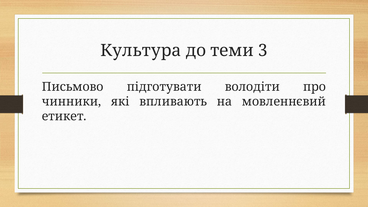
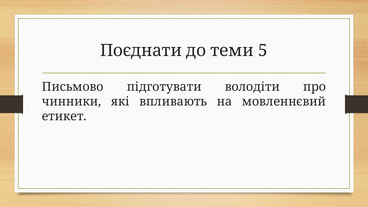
Культура: Культура -> Поєднати (141, 50)
3: 3 -> 5 (263, 50)
